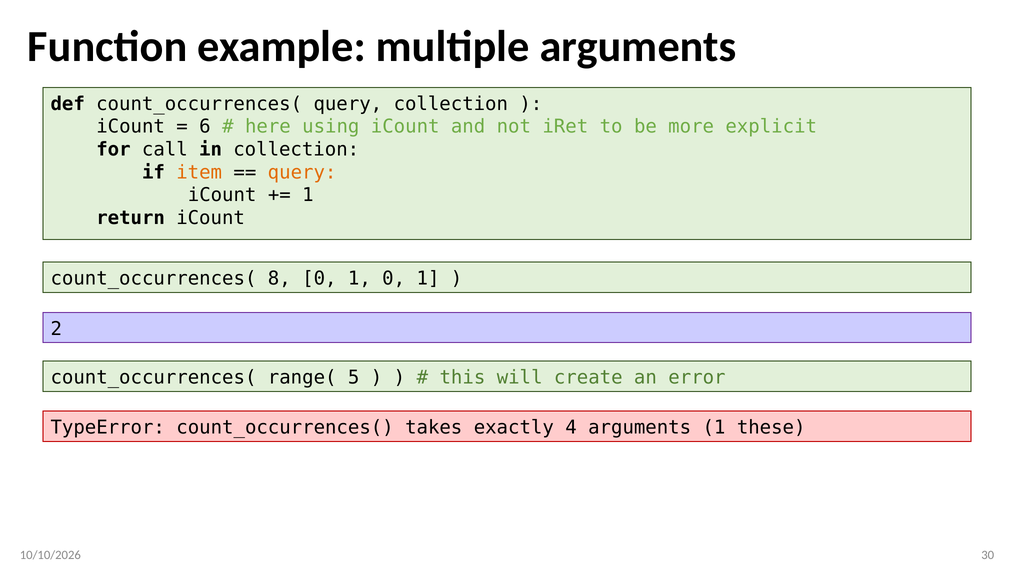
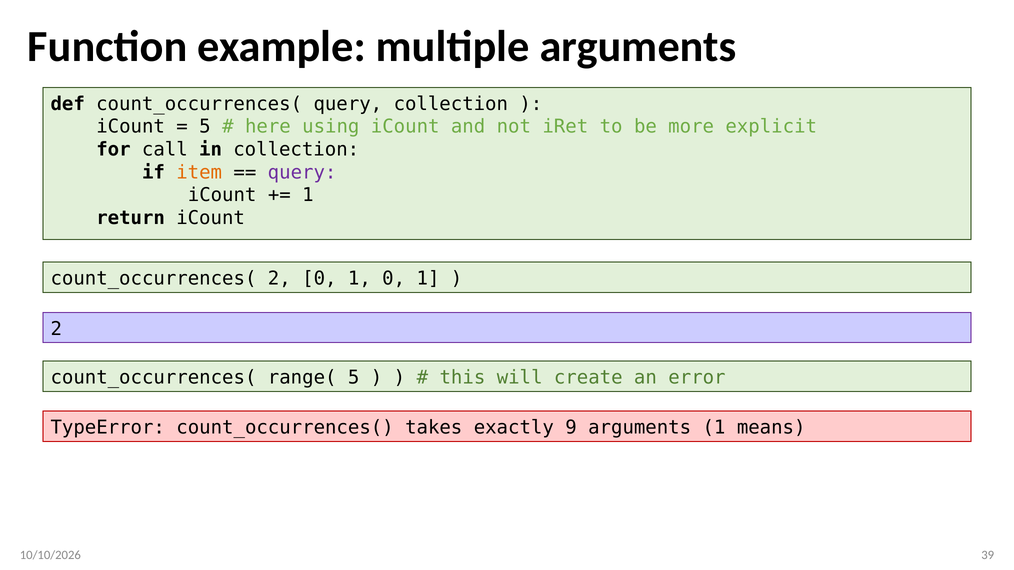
6: 6 -> 5 (205, 127)
query colour: orange -> purple (302, 172)
count_occurrences( 8: 8 -> 2 (279, 279)
4: 4 -> 9 (571, 428)
these: these -> means (771, 428)
30: 30 -> 39 (988, 556)
